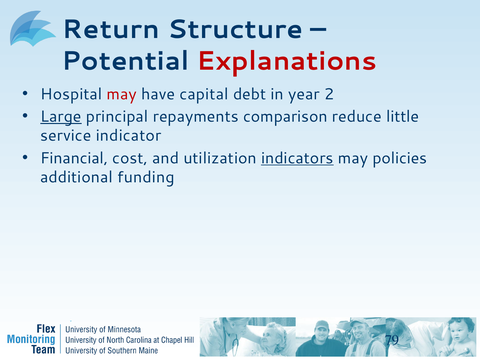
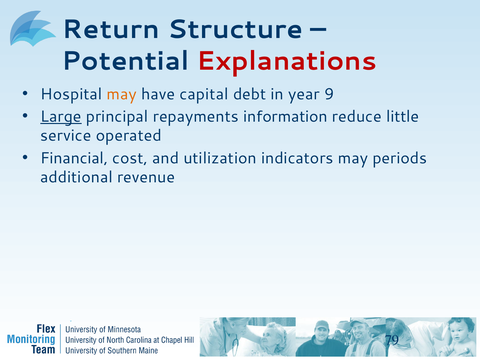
may colour: red -> orange (122, 94)
2: 2 -> 9 (329, 94)
comparison: comparison -> information (285, 117)
indicator: indicator -> operated (129, 136)
indicators underline: present -> none (297, 158)
policies: policies -> periods (400, 158)
funding: funding -> revenue (146, 177)
